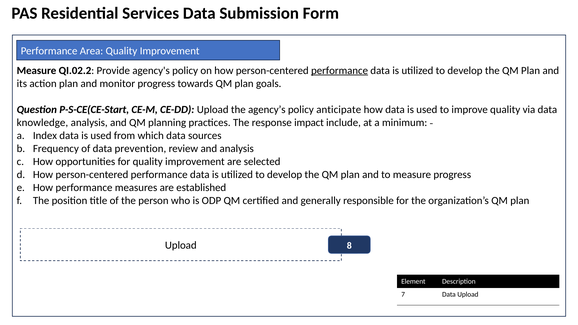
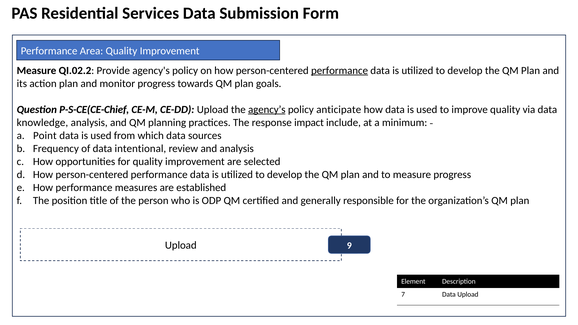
P-S-CE(CE-Start: P-S-CE(CE-Start -> P-S-CE(CE-Chief (94, 110)
agency’s underline: none -> present (267, 110)
Index: Index -> Point (45, 136)
prevention: prevention -> intentional (140, 149)
8: 8 -> 9 (349, 246)
